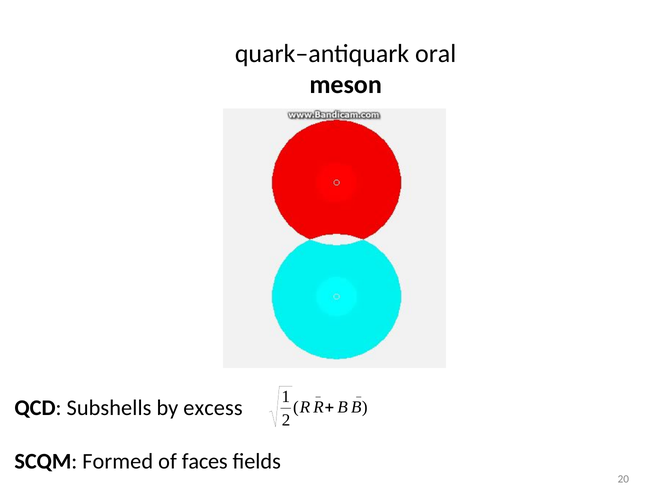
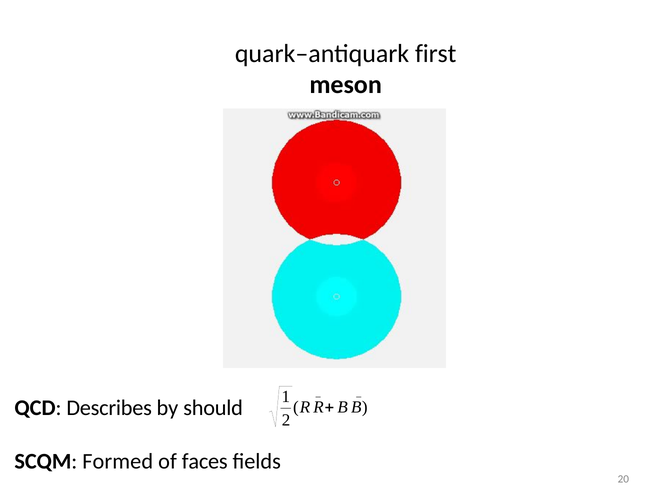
oral: oral -> first (436, 53)
Subshells: Subshells -> Describes (109, 408)
excess: excess -> should (213, 408)
